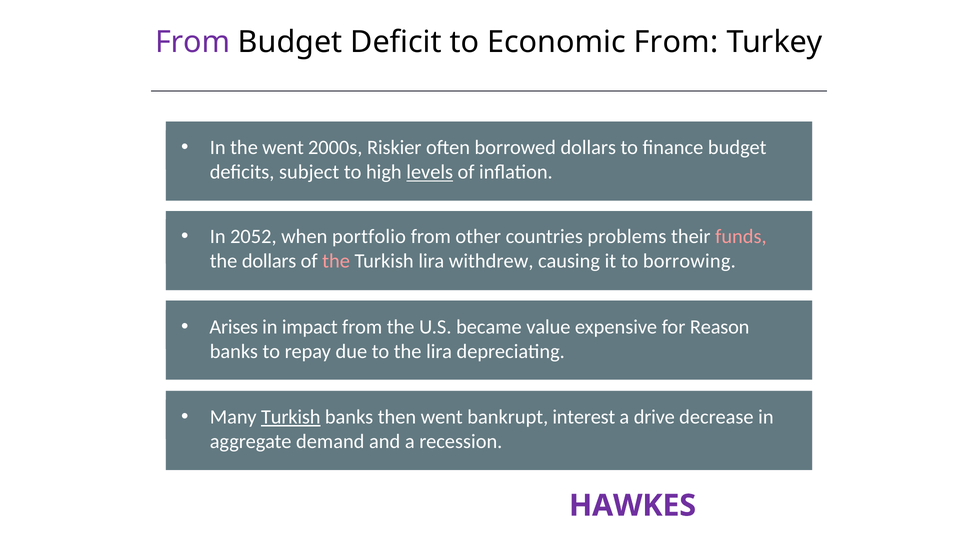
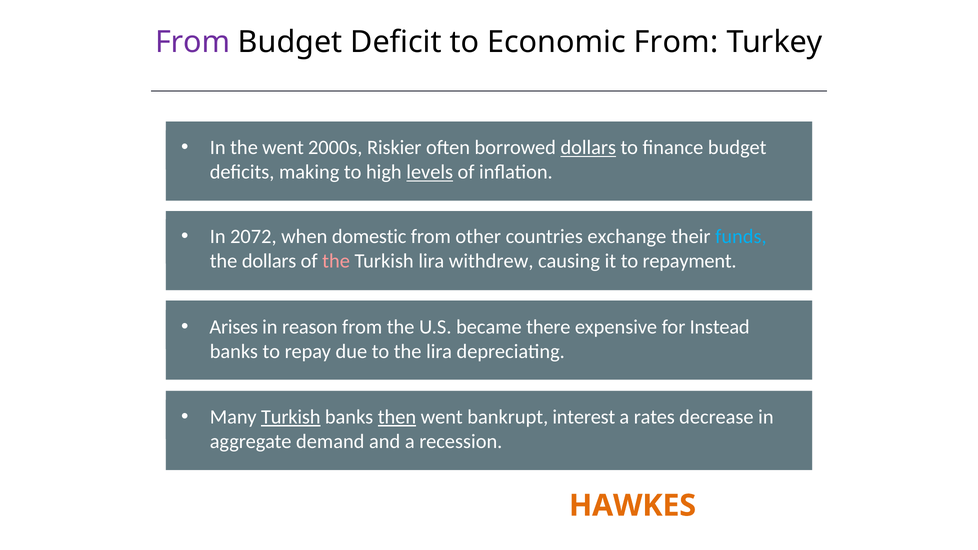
dollars underline: none -> present (588, 148)
deficits subject: subject -> making (309, 172)
2052: 2052 -> 2072 (253, 237)
portfolio: portfolio -> domestic (369, 237)
problems: problems -> exchange (627, 237)
funds colour: pink -> light blue (741, 237)
borrowing: borrowing -> repayment (690, 261)
in impact: impact -> reason (310, 327)
value: value -> there (548, 327)
Reason: Reason -> Instead (720, 327)
then underline: none -> present (397, 417)
drive: drive -> rates (654, 417)
HAWKES colour: purple -> orange (633, 506)
